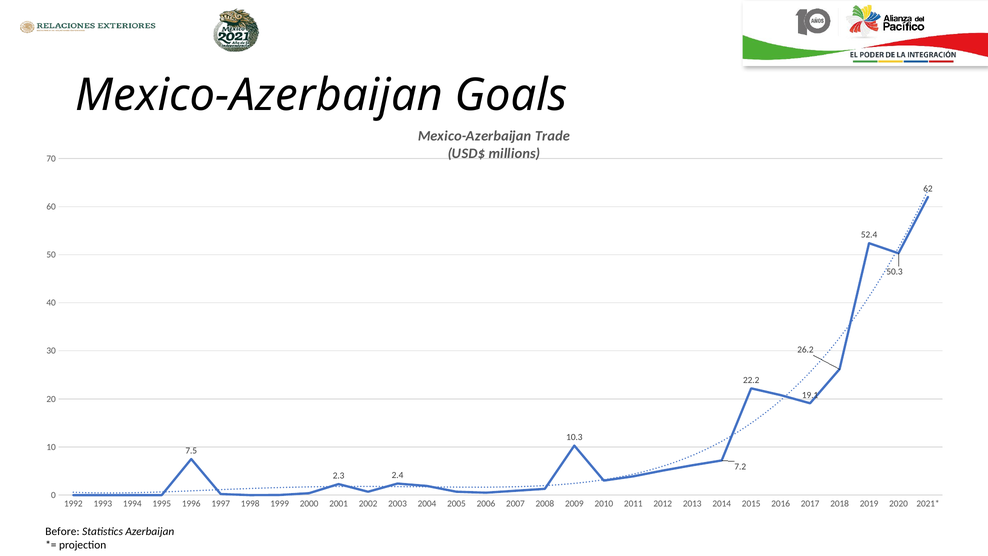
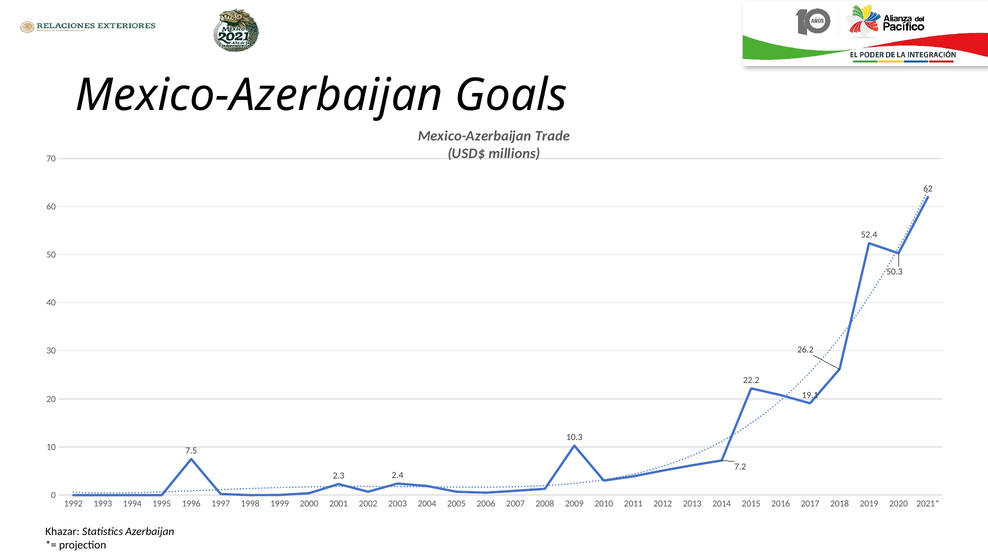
Before: Before -> Khazar (62, 531)
